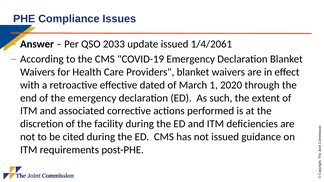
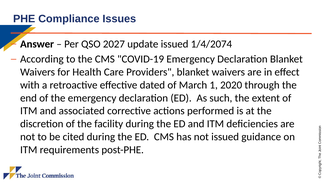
2033: 2033 -> 2027 (114, 44)
1/4/2061: 1/4/2061 -> 1/4/2074 (211, 44)
